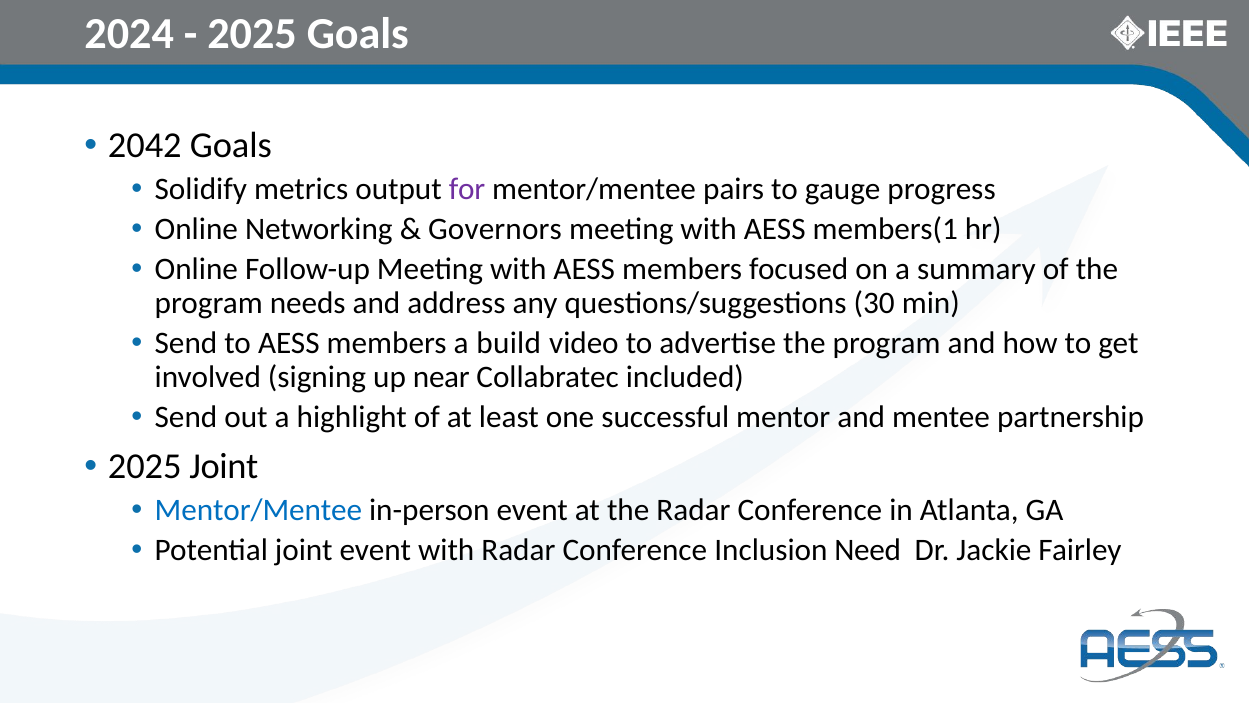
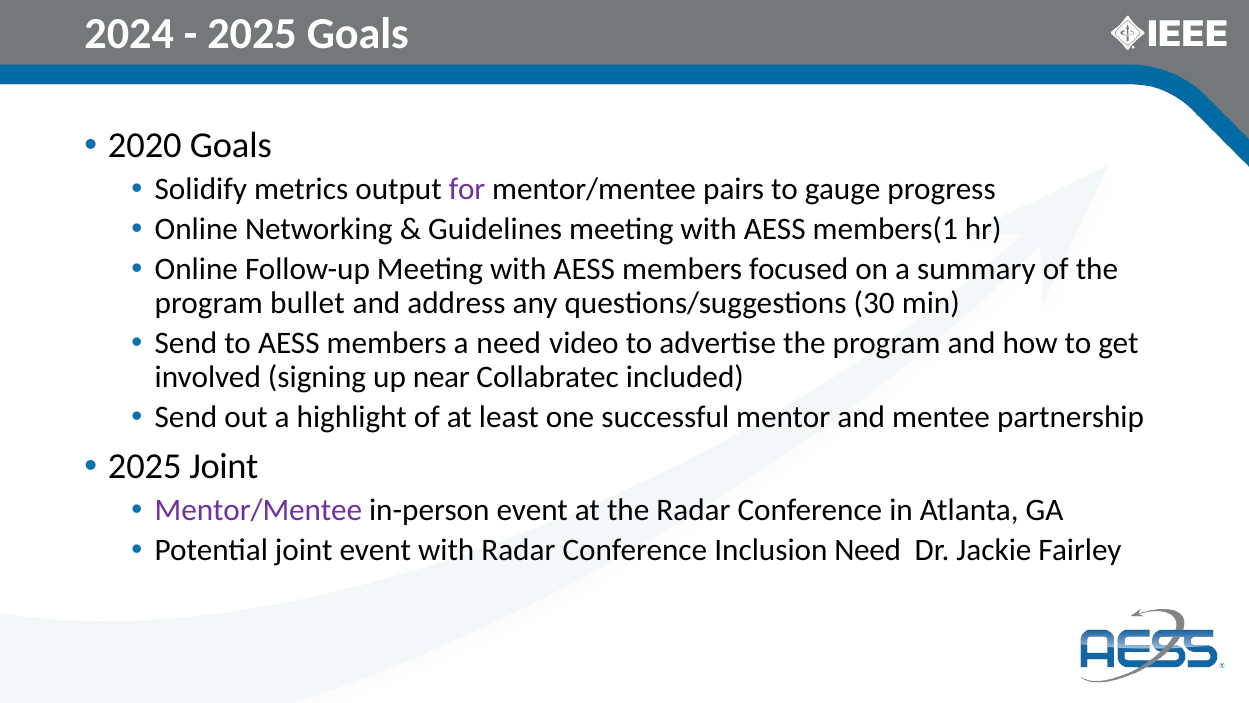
2042: 2042 -> 2020 (145, 146)
Governors: Governors -> Guidelines (495, 229)
needs: needs -> bullet (308, 303)
a build: build -> need (509, 343)
Mentor/Mentee colour: blue -> purple (258, 510)
